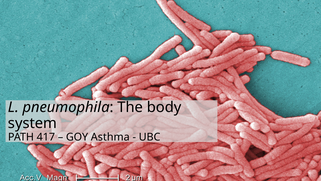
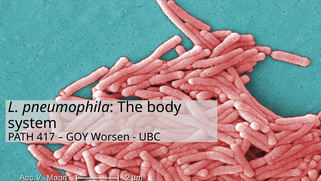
Asthma: Asthma -> Worsen (110, 137)
